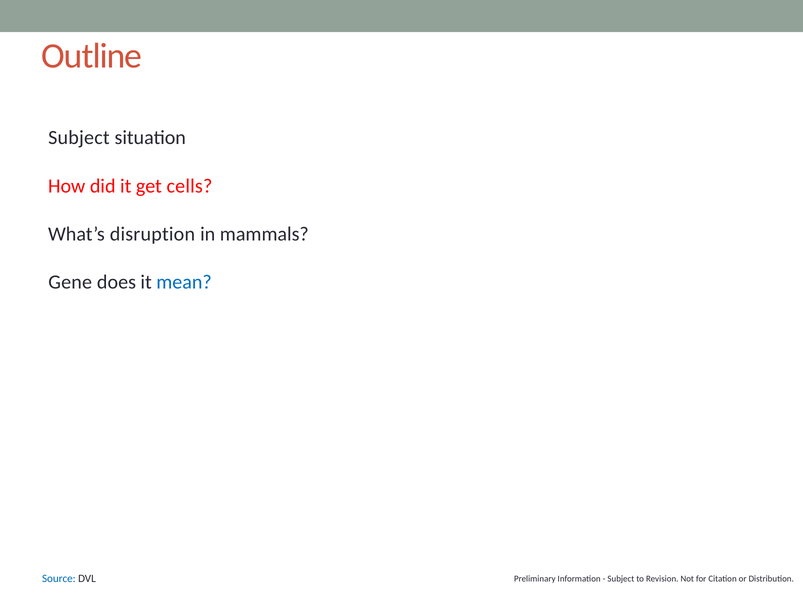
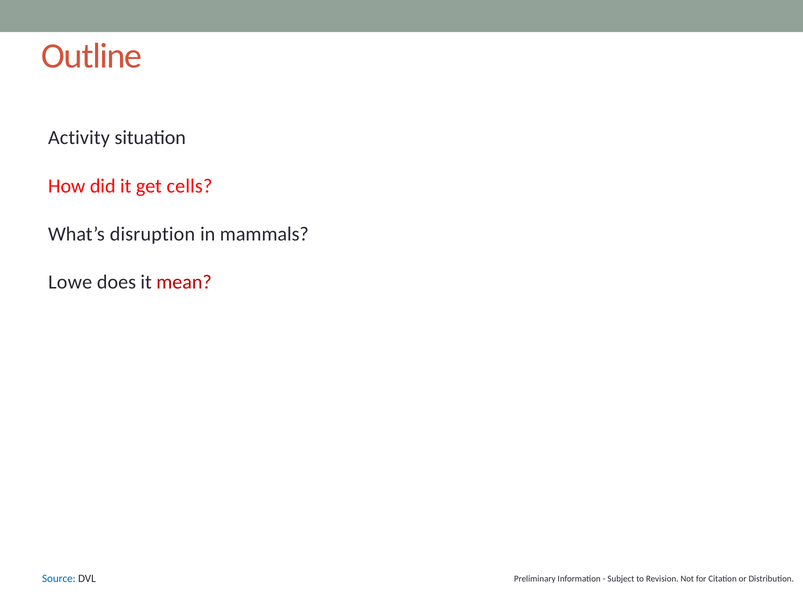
Subject: Subject -> Activity (79, 138)
Gene: Gene -> Lowe (70, 282)
mean colour: blue -> red (184, 282)
